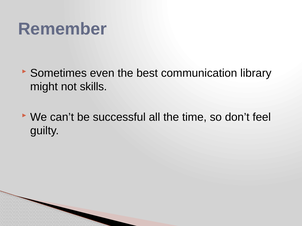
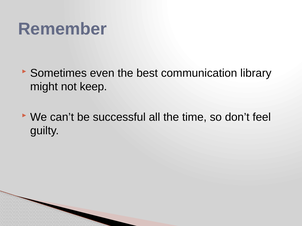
skills: skills -> keep (93, 87)
